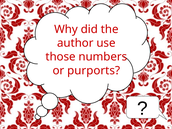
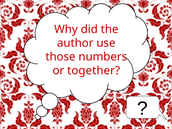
purports: purports -> together (94, 71)
